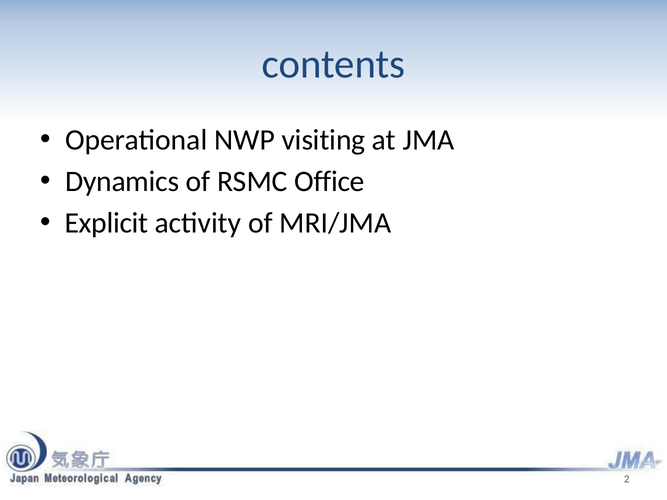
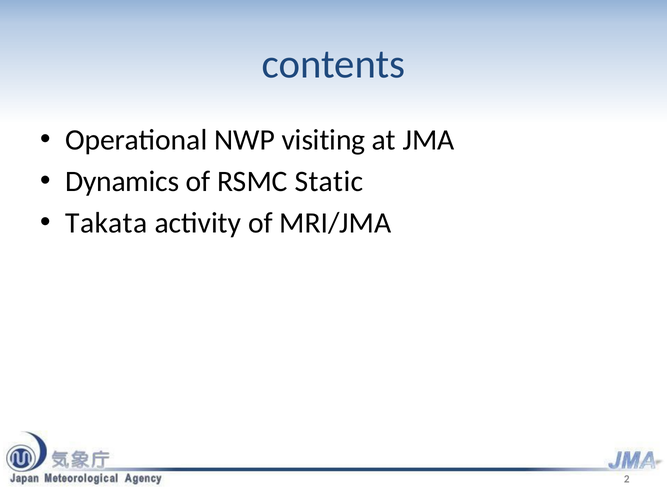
Office: Office -> Static (329, 181)
Explicit: Explicit -> Takata (106, 223)
